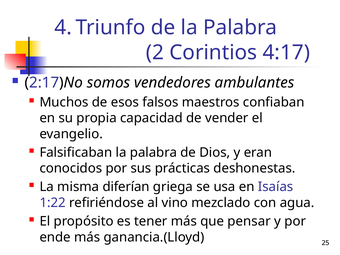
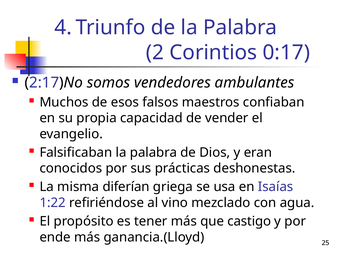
4:17: 4:17 -> 0:17 (286, 52)
pensar: pensar -> castigo (249, 221)
